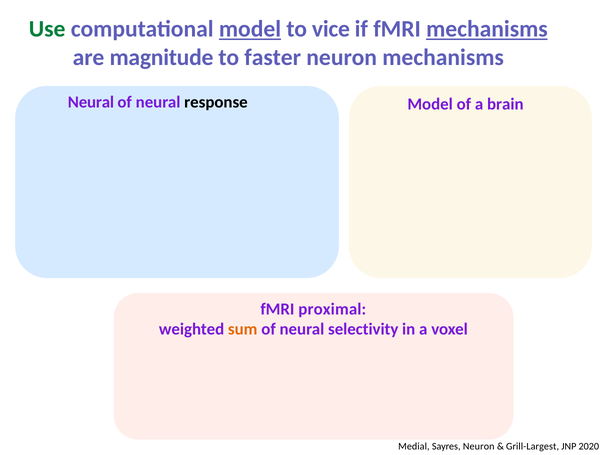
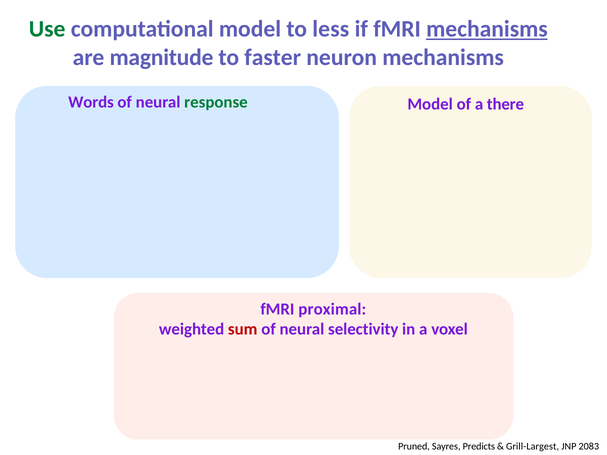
model underline: present -> none (250, 29)
vice: vice -> less (331, 29)
Neural: Neural -> Words (91, 102)
response colour: black -> green (216, 102)
brain: brain -> there (505, 104)
sum colour: orange -> red (243, 330)
Medial: Medial -> Pruned (414, 447)
Sayres Neuron: Neuron -> Predicts (479, 447)
2020: 2020 -> 2083 (589, 447)
